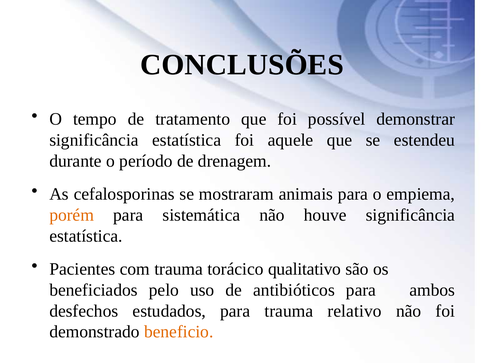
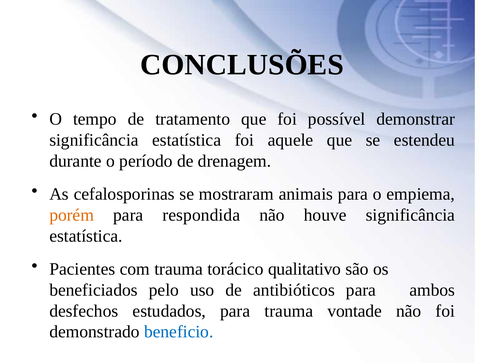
sistemática: sistemática -> respondida (201, 215)
relativo: relativo -> vontade (355, 311)
beneficio colour: orange -> blue (179, 332)
